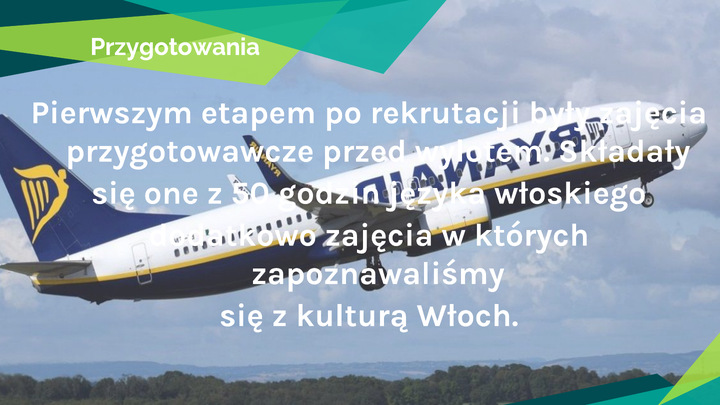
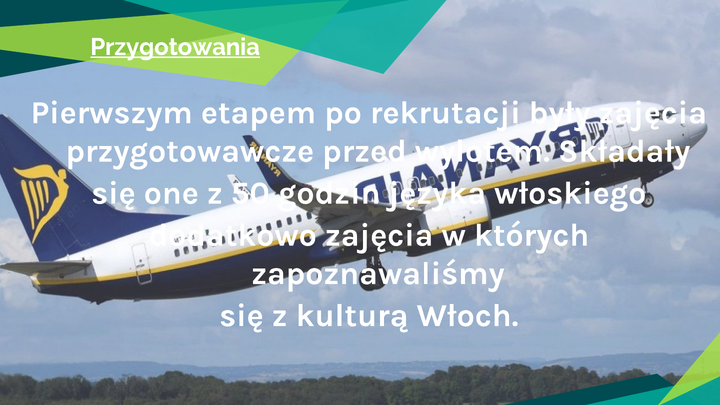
Przygotowania underline: none -> present (175, 47)
